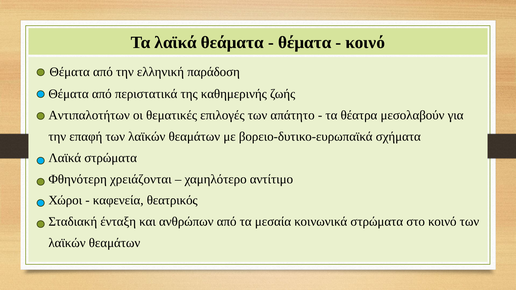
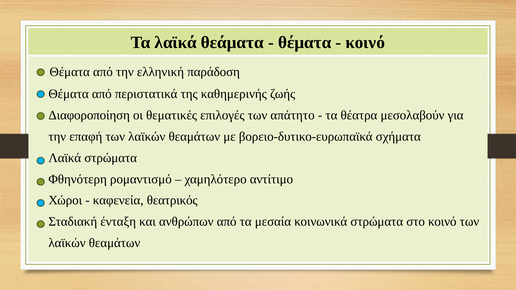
Αντιπαλοτήτων: Αντιπαλοτήτων -> Διαφοροποίηση (89, 115)
χρειάζονται: χρειάζονται -> ρομαντισμό (141, 179)
